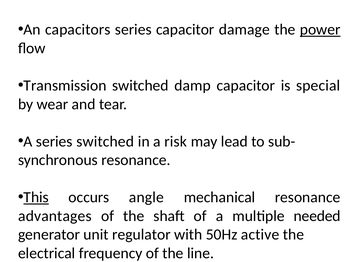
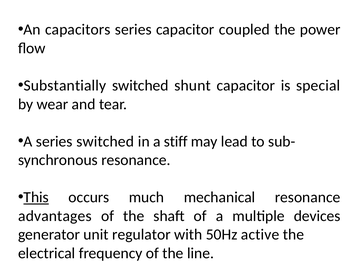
damage: damage -> coupled (244, 30)
power underline: present -> none (320, 30)
Transmission: Transmission -> Substantially (65, 86)
damp: damp -> shunt (193, 86)
risk: risk -> stiff (176, 142)
angle: angle -> much (146, 198)
needed: needed -> devices (317, 216)
